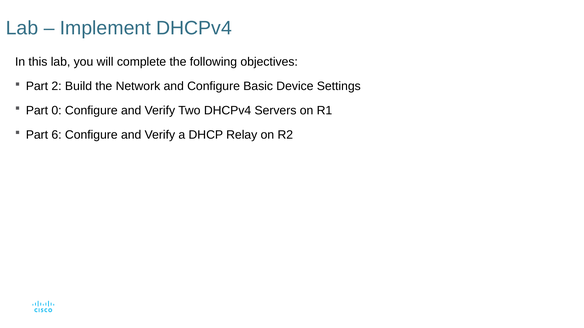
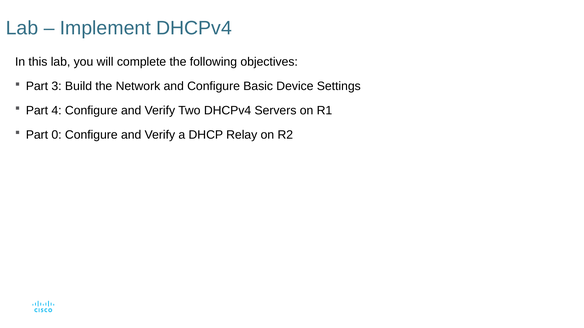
2: 2 -> 3 (57, 86)
0: 0 -> 4 (57, 111)
6: 6 -> 0 (57, 135)
